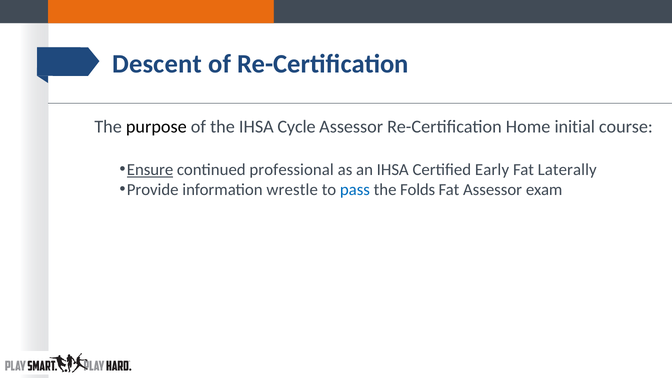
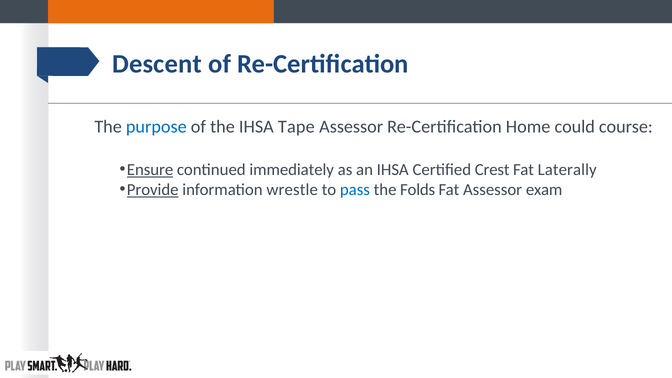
purpose colour: black -> blue (156, 127)
Cycle: Cycle -> Tape (296, 127)
initial: initial -> could (575, 127)
professional: professional -> immediately (292, 170)
Early: Early -> Crest (492, 170)
Provide underline: none -> present (153, 190)
